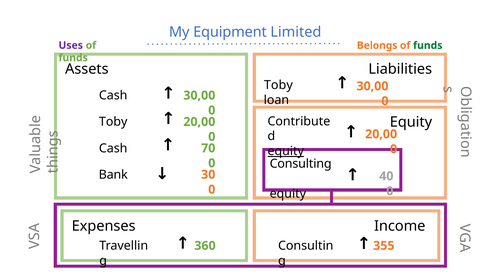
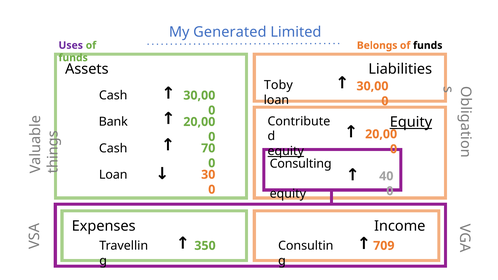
Equipment: Equipment -> Generated (230, 32)
funds colour: green -> black (428, 45)
Equity underline: none -> present (411, 122)
Toby: Toby -> Bank (113, 122)
Bank: Bank -> Loan (113, 175)
360: 360 -> 350 (205, 246)
355: 355 -> 709 (384, 246)
